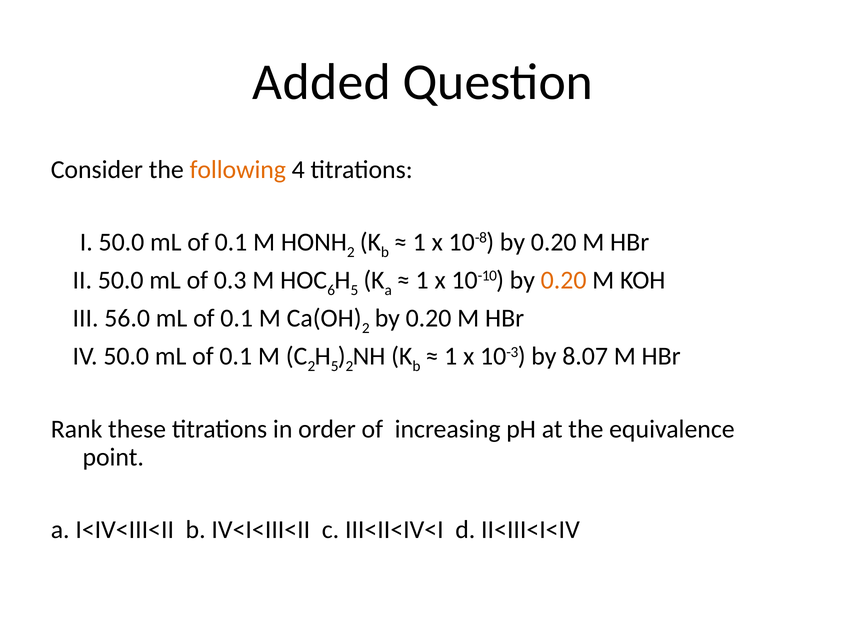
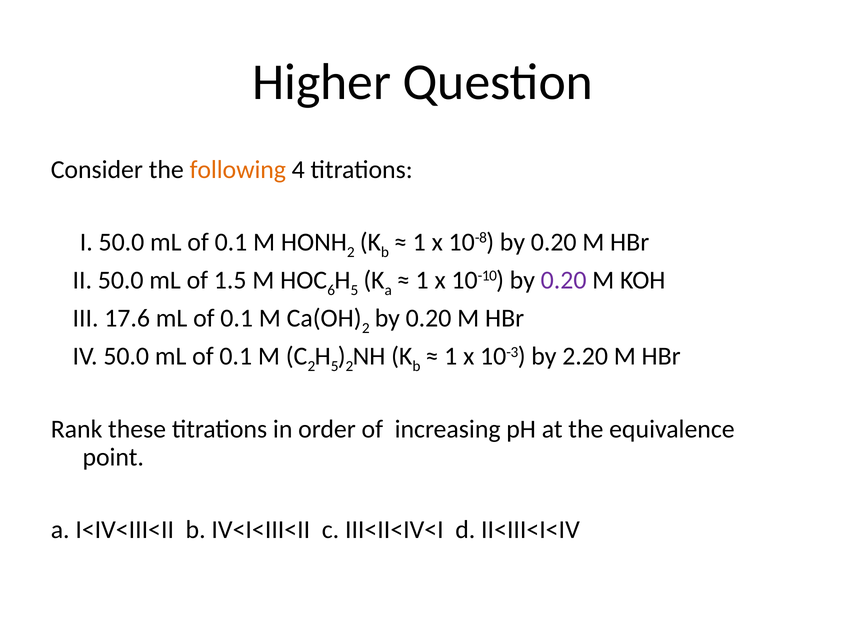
Added: Added -> Higher (322, 82)
0.3: 0.3 -> 1.5 (230, 280)
0.20 colour: orange -> purple (564, 280)
56.0: 56.0 -> 17.6 (127, 318)
8.07: 8.07 -> 2.20 (585, 356)
